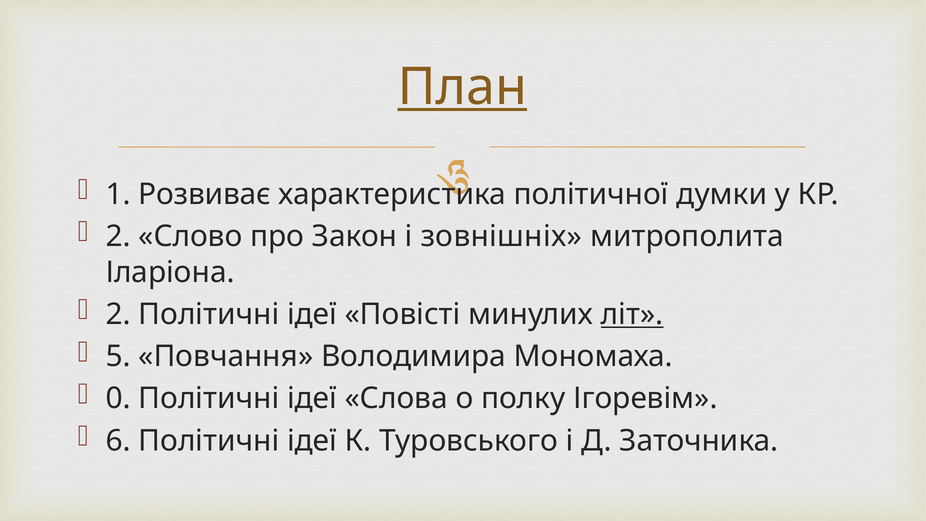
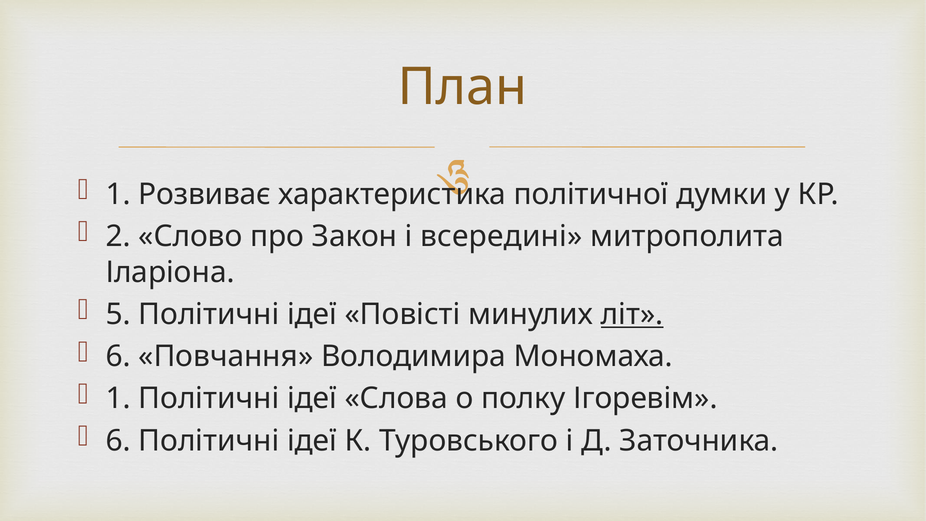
План underline: present -> none (462, 87)
зовнішніх: зовнішніх -> всередині (501, 236)
2: 2 -> 5 (118, 314)
5: 5 -> 6 (118, 356)
0: 0 -> 1 (118, 398)
